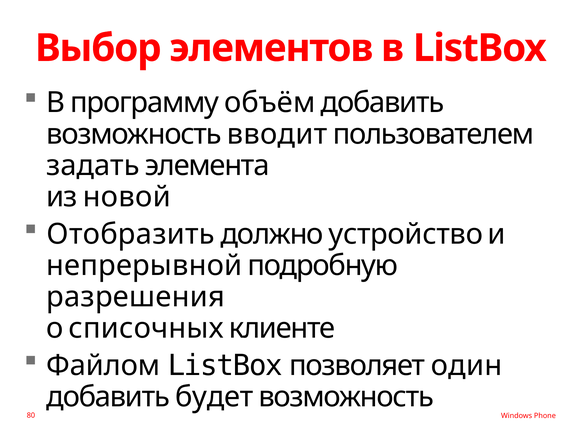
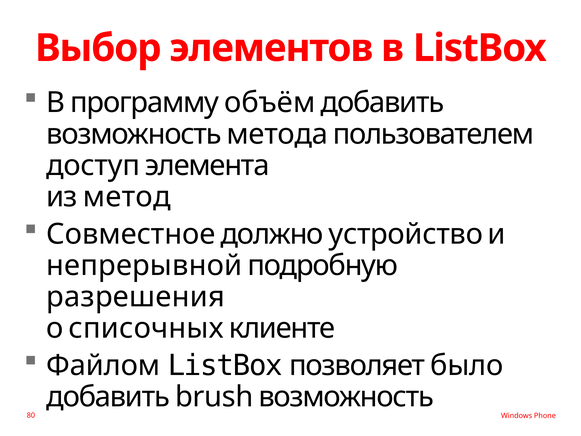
вводит: вводит -> метода (277, 134)
задать: задать -> доступ (93, 165)
новой: новой -> метод (127, 197)
Отобразить: Отобразить -> Совместное (131, 234)
один: один -> было (467, 365)
будет: будет -> brush (214, 397)
